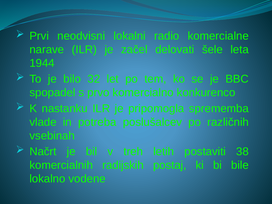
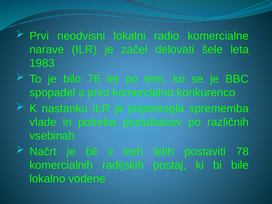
1944: 1944 -> 1983 (42, 63)
32: 32 -> 76 (94, 79)
38: 38 -> 78 (242, 152)
